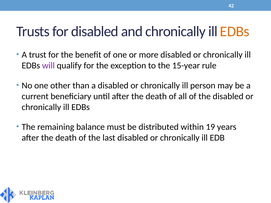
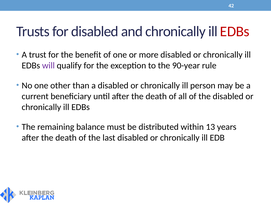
EDBs colour: orange -> red (235, 32)
15-year: 15-year -> 90-year (186, 66)
19: 19 -> 13 (210, 127)
